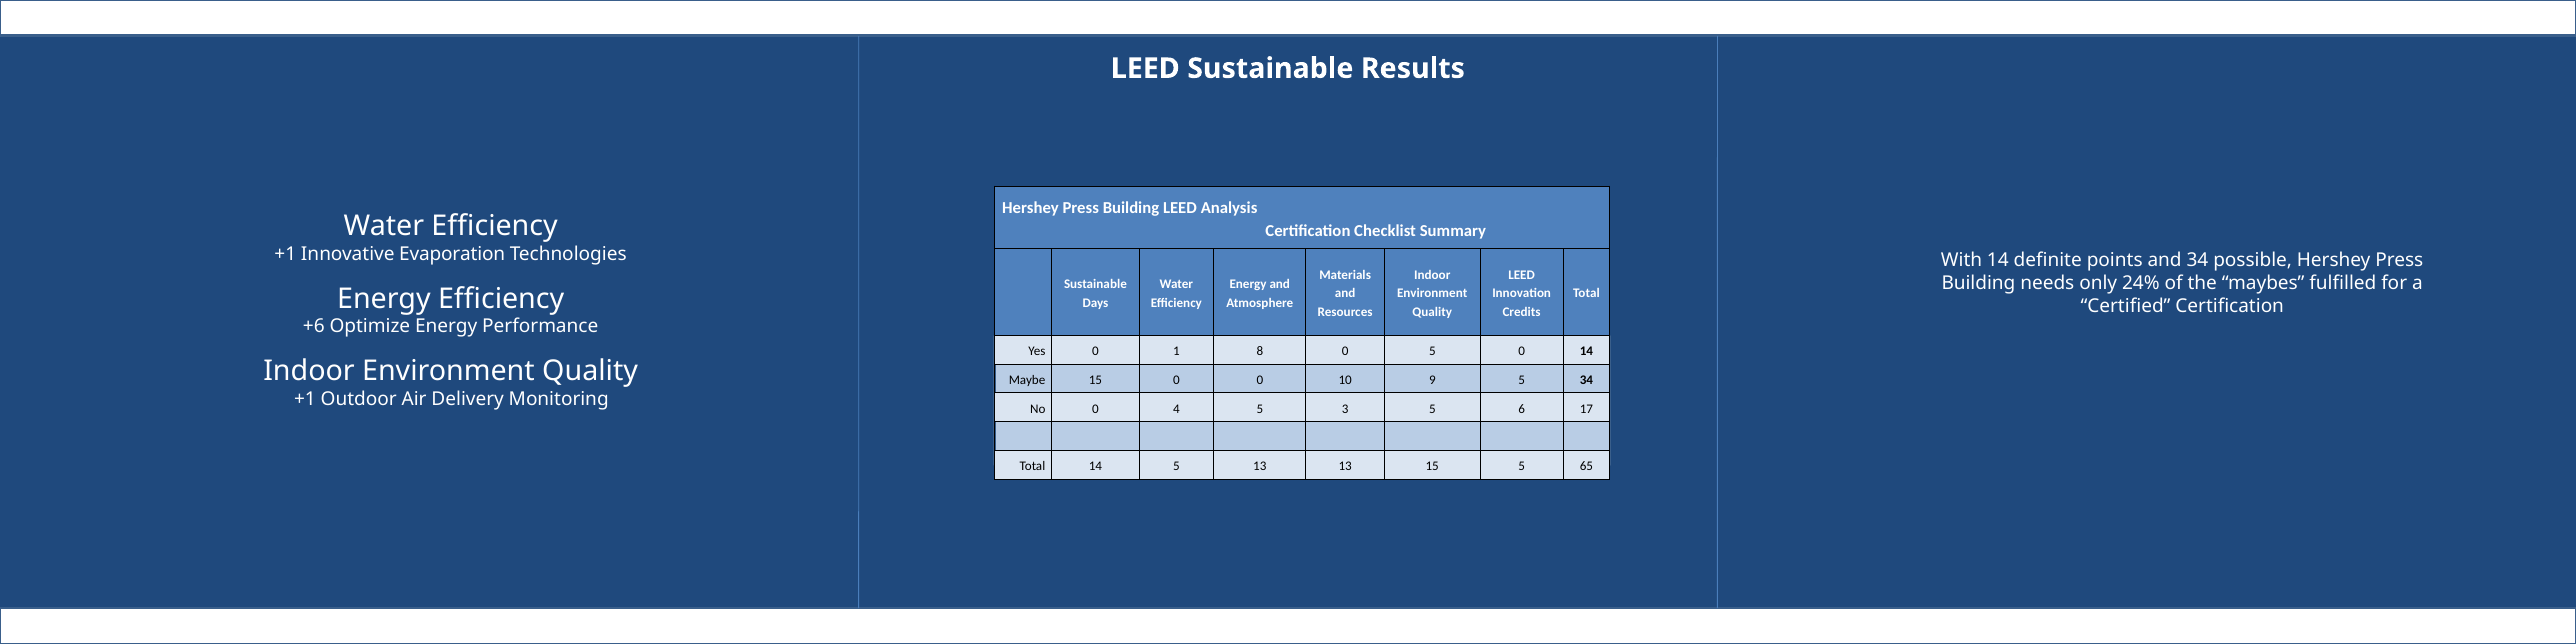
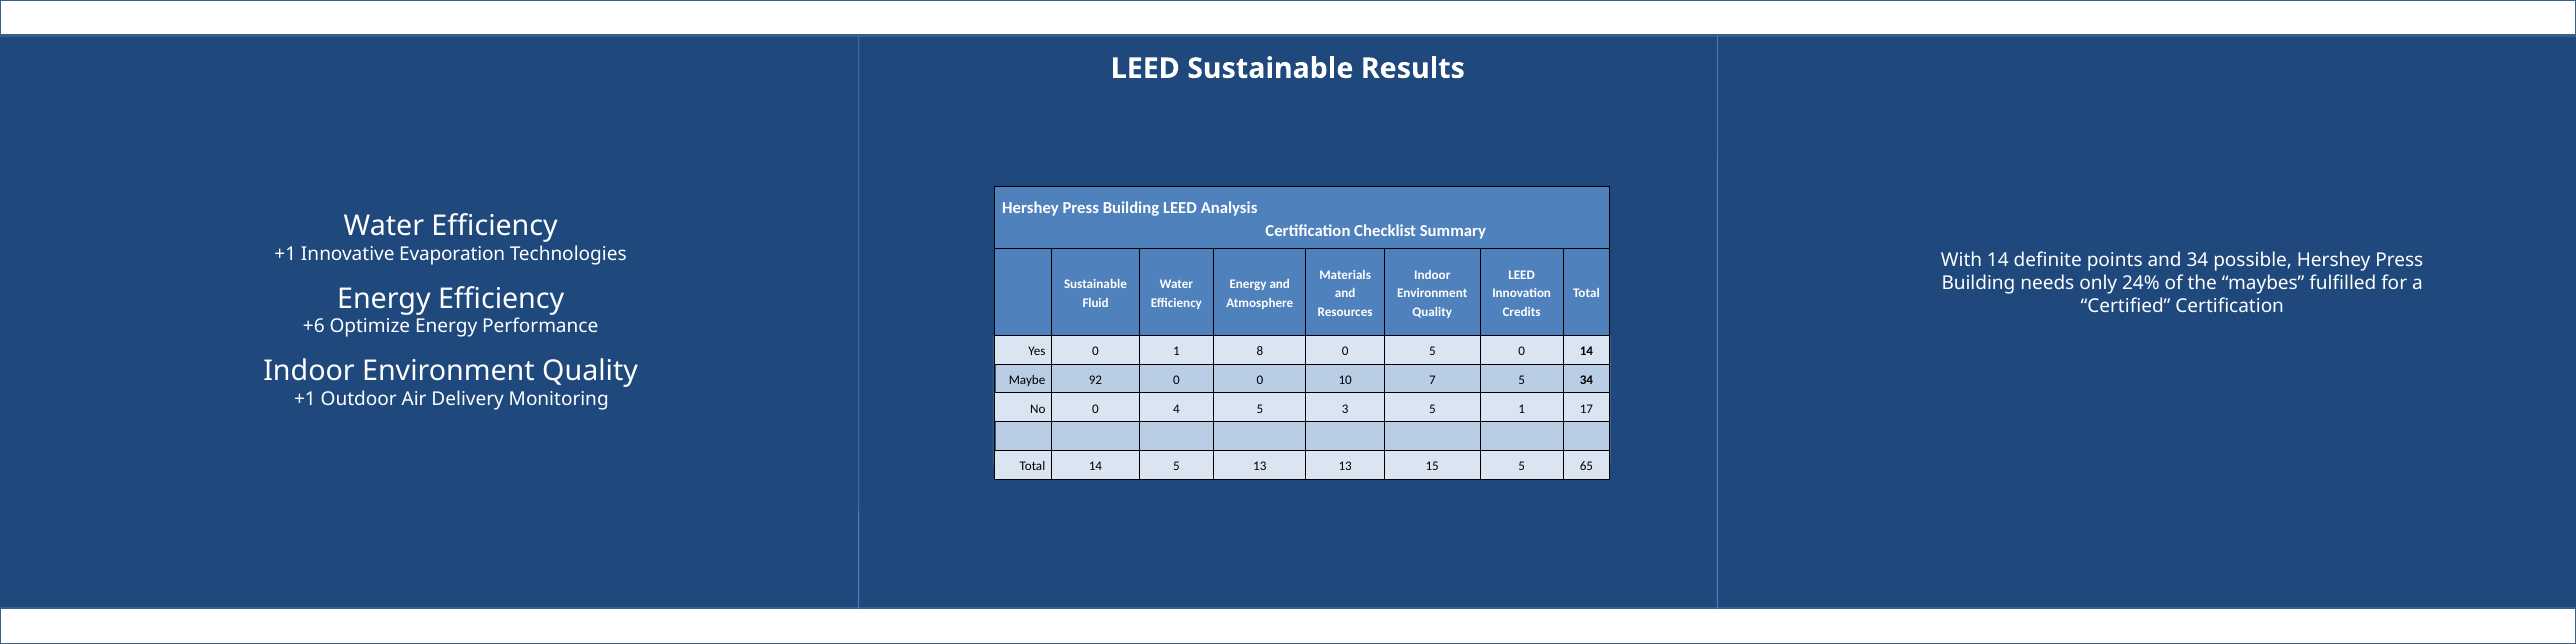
Days: Days -> Fluid (1096, 303)
Maybe 15: 15 -> 92 (1095, 380)
9: 9 -> 7 (1432, 380)
5 6: 6 -> 1 (1522, 409)
